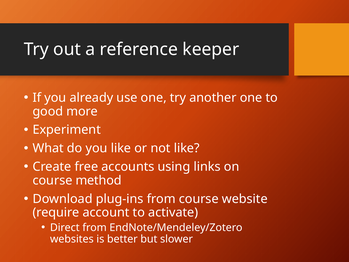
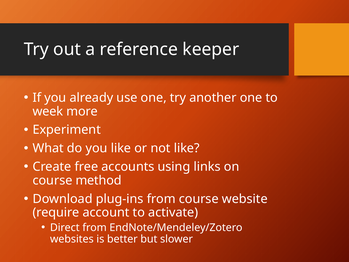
good: good -> week (48, 111)
